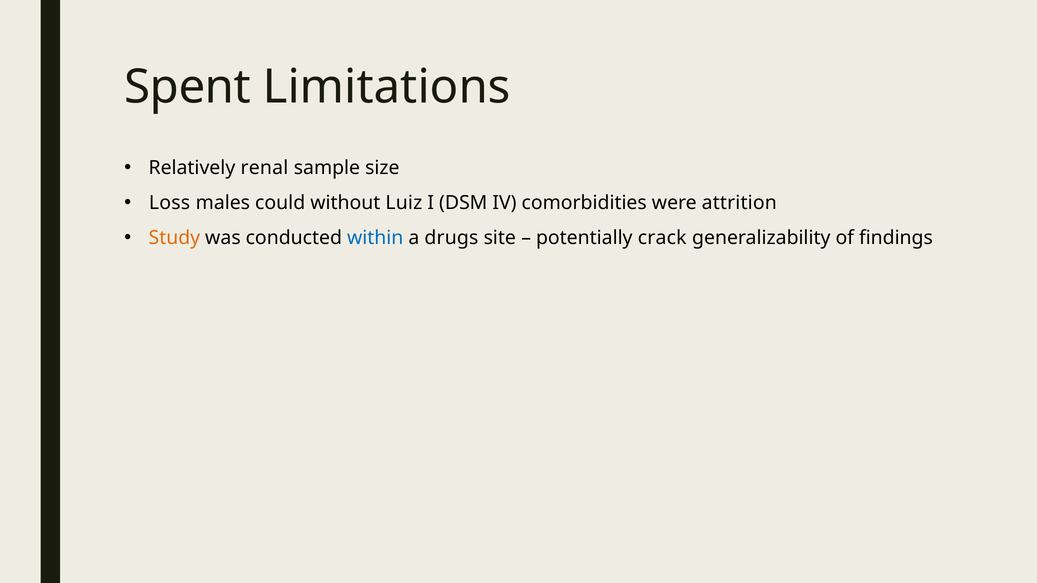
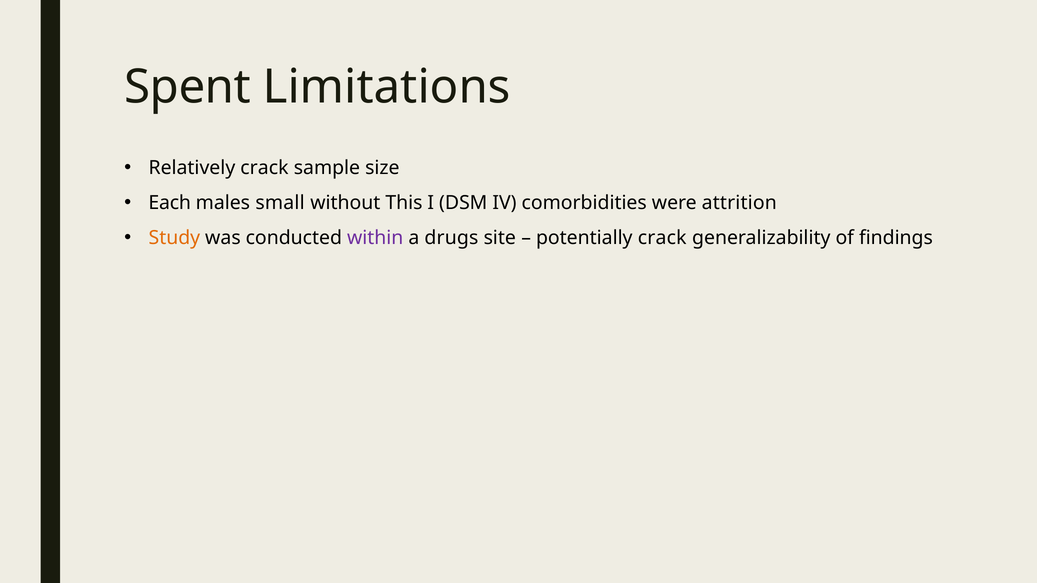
Relatively renal: renal -> crack (264, 168)
Loss: Loss -> Each (170, 203)
could: could -> small (280, 203)
Luiz: Luiz -> This (404, 203)
within colour: blue -> purple (375, 238)
